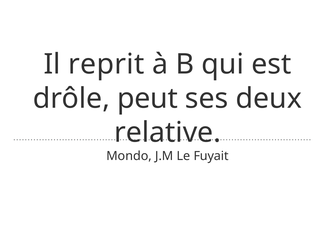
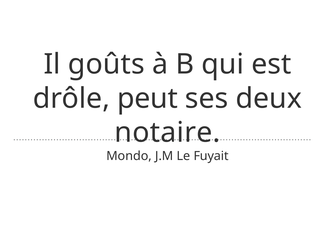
reprit: reprit -> goûts (106, 64)
relative: relative -> notaire (167, 133)
